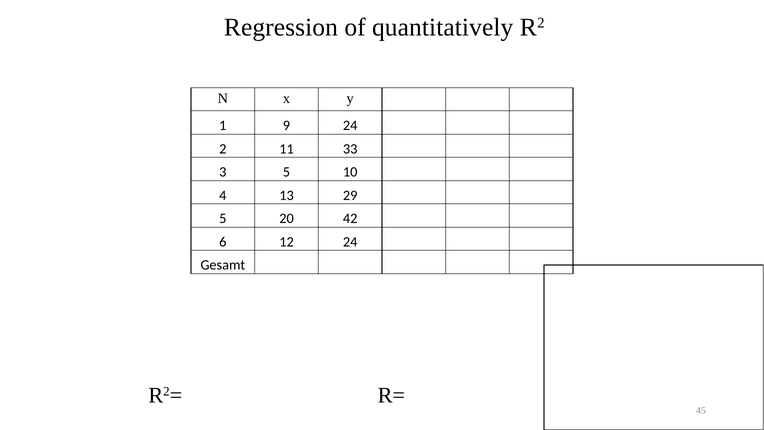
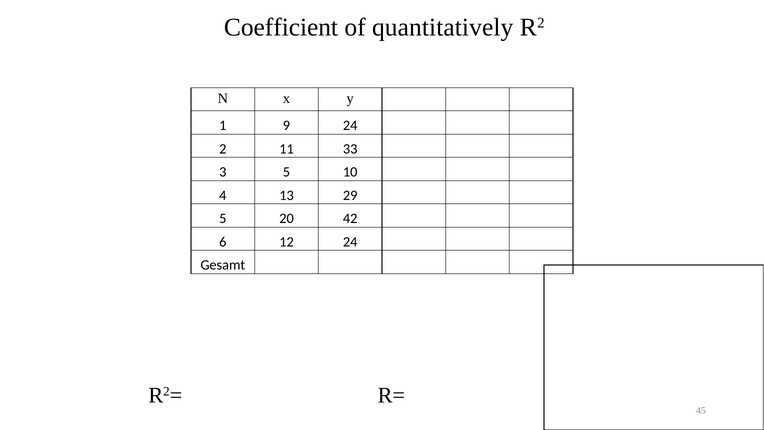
Regression: Regression -> Coefficient (281, 27)
